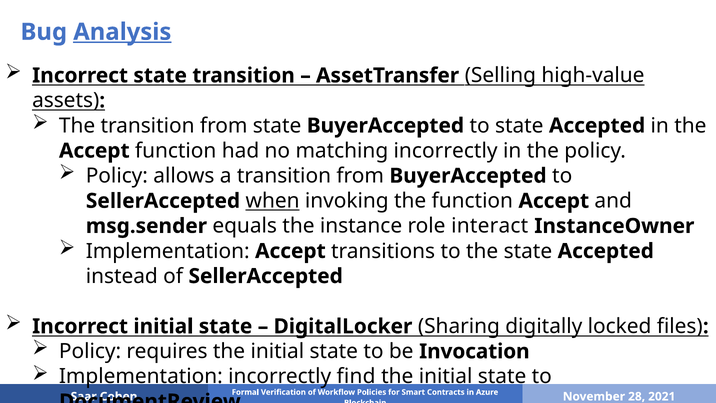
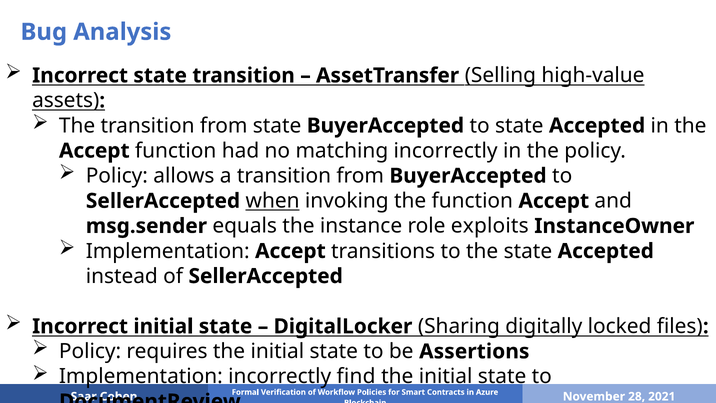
Analysis underline: present -> none (122, 32)
interact: interact -> exploits (490, 226)
Invocation: Invocation -> Assertions (474, 351)
